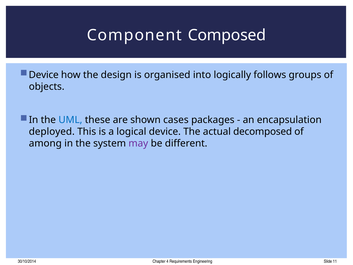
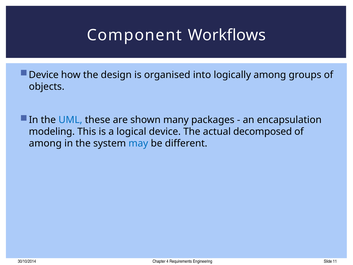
Composed: Composed -> Workflows (227, 35)
logically follows: follows -> among (270, 75)
cases: cases -> many (176, 120)
deployed: deployed -> modeling (52, 132)
may colour: purple -> blue (138, 143)
